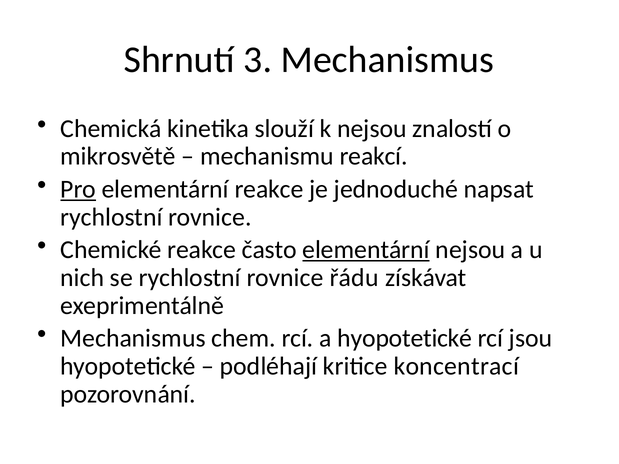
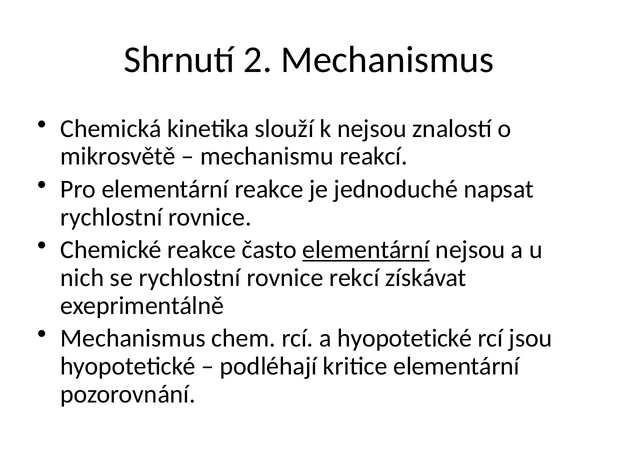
3: 3 -> 2 (258, 60)
Pro underline: present -> none (78, 189)
řádu: řádu -> rekcí (354, 278)
kritice koncentrací: koncentrací -> elementární (457, 366)
